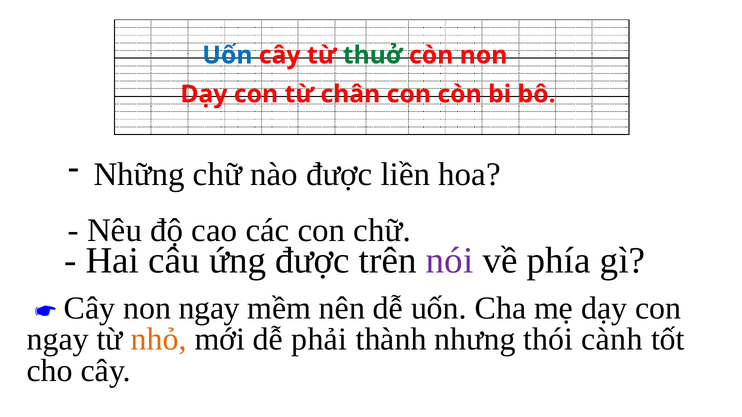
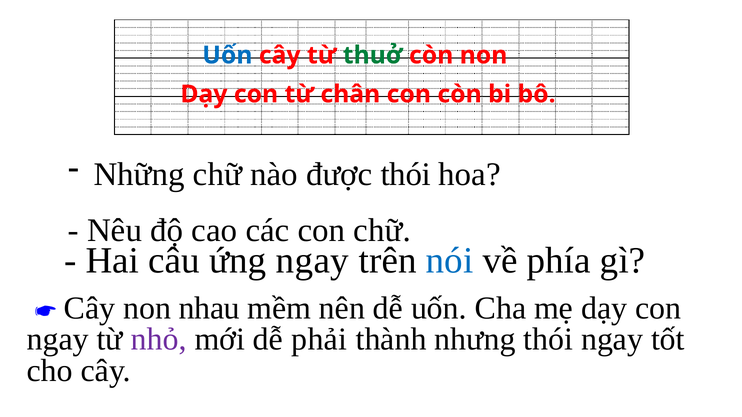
được liền: liền -> thói (406, 174)
ứng được: được -> ngay (312, 261)
nói colour: purple -> blue (450, 261)
non ngay: ngay -> nhau (209, 309)
nhỏ colour: orange -> purple (159, 340)
thói cành: cành -> ngay (612, 340)
